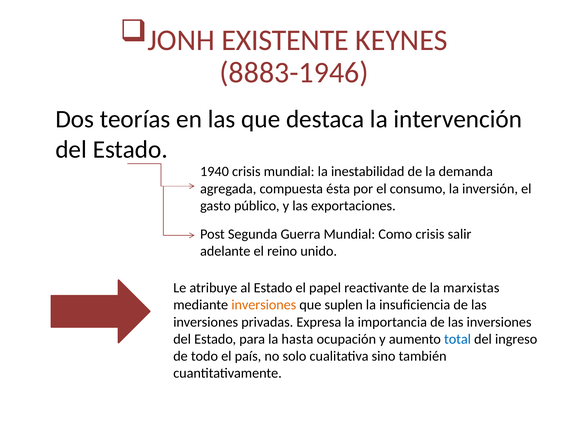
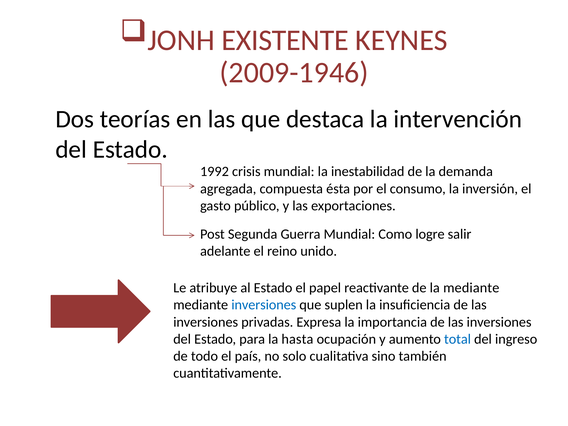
8883-1946: 8883-1946 -> 2009-1946 (294, 72)
1940: 1940 -> 1992 (214, 172)
Como crisis: crisis -> logre (430, 234)
la marxistas: marxistas -> mediante (471, 288)
inversiones colour: orange -> blue (264, 305)
